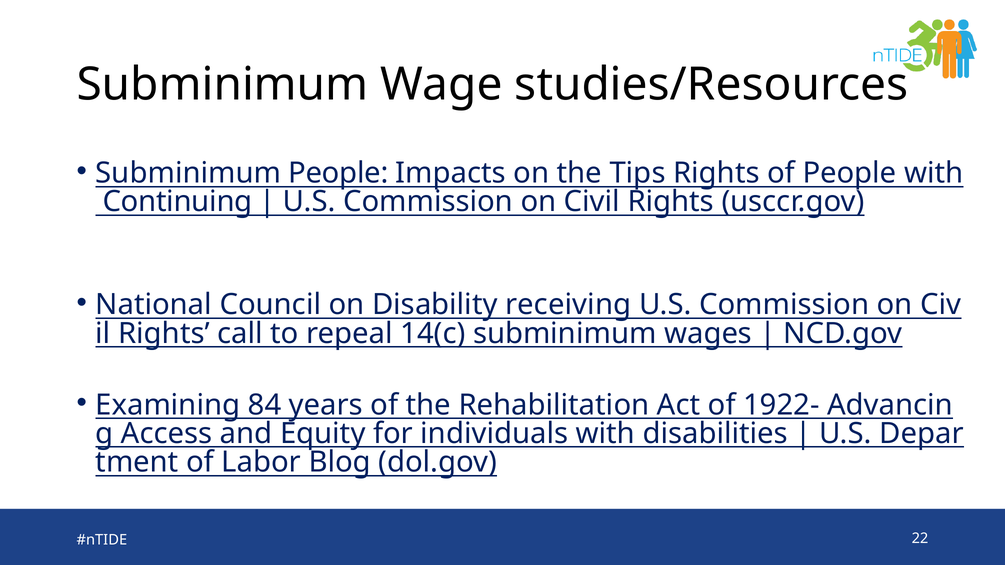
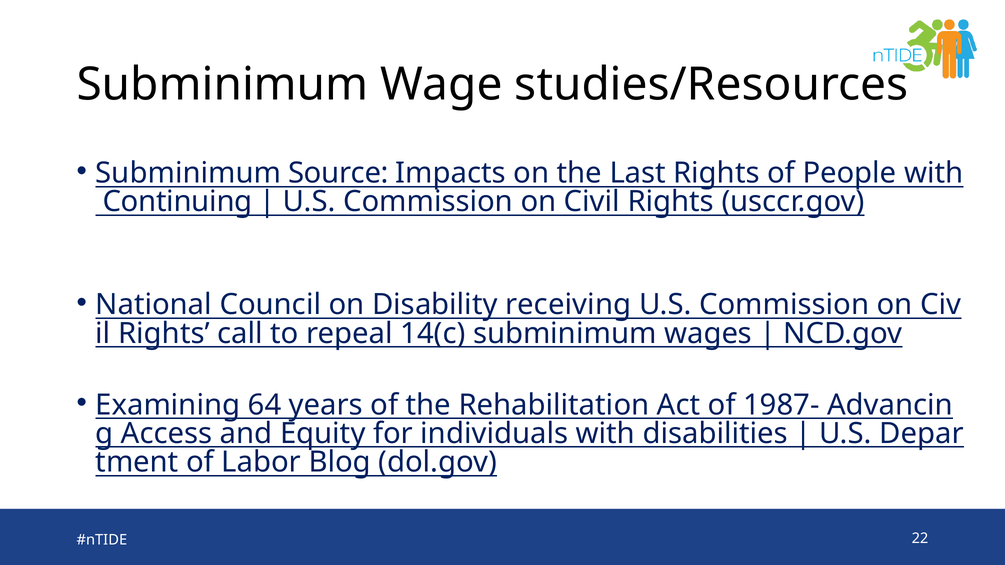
Subminimum People: People -> Source (338, 173)
Tips: Tips -> Last (638, 173)
84: 84 -> 64 (265, 405)
1922-: 1922- -> 1987- (781, 405)
